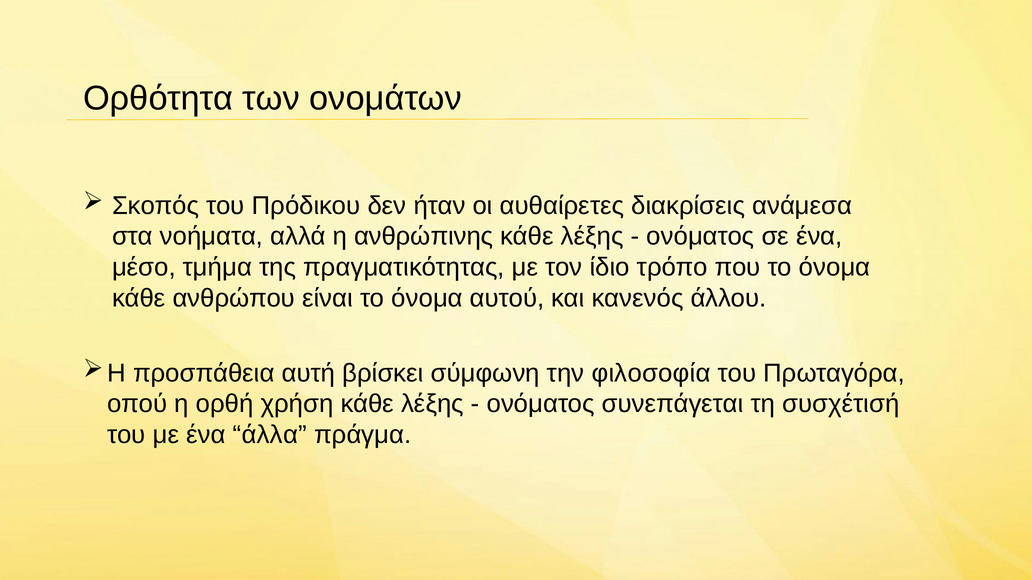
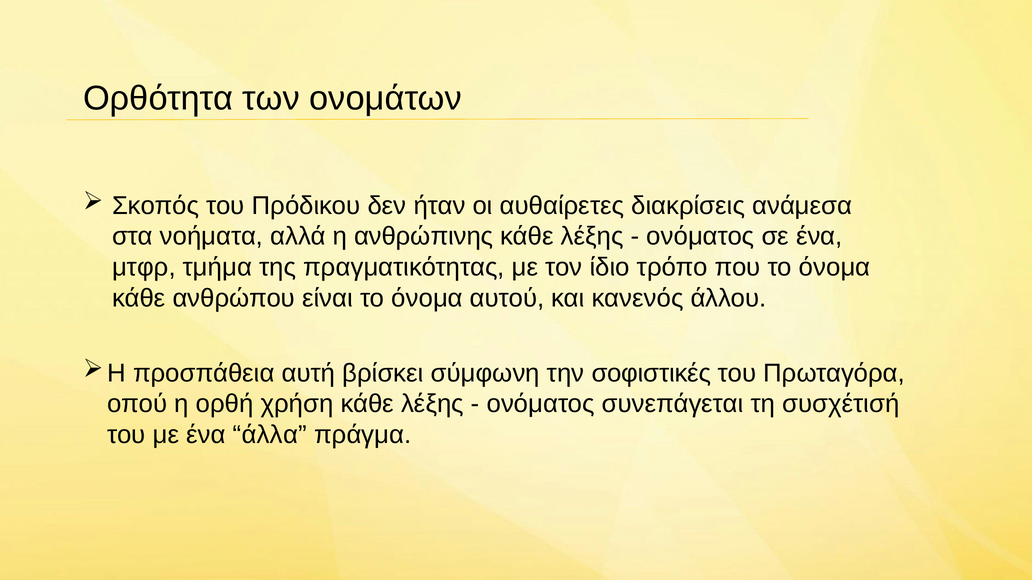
μέσο: μέσο -> μτφρ (144, 268)
φιλοσοφία: φιλοσοφία -> σοφιστικές (651, 373)
